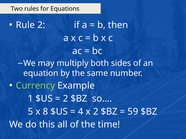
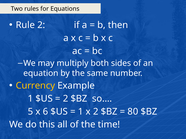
Currency colour: light green -> yellow (35, 86)
8: 8 -> 6 (46, 112)
4: 4 -> 1 (81, 112)
59: 59 -> 80 (133, 112)
